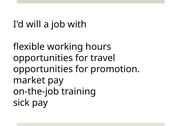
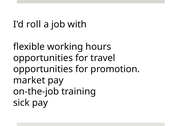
will: will -> roll (34, 24)
